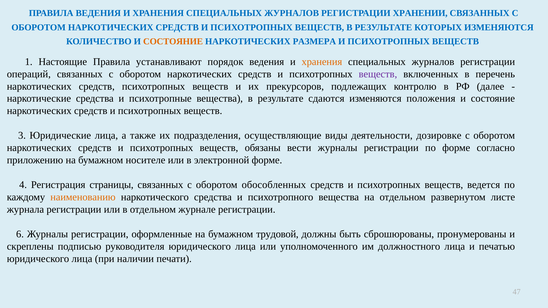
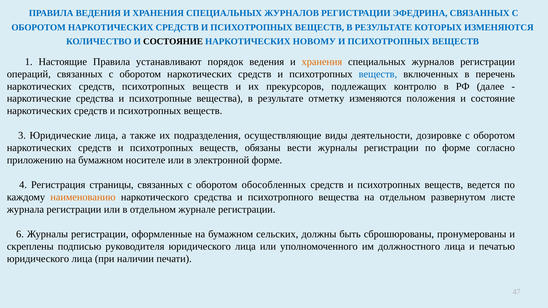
ХРАНЕНИИ: ХРАНЕНИИ -> ЭФЕДРИНА (420, 13)
СОСТОЯНИЕ colour: orange -> black (173, 42)
РАЗМЕРА: РАЗМЕРА -> НОВОМУ (314, 42)
веществ colour: purple -> blue (378, 74)
сдаются: сдаются -> отметку (326, 99)
трудовой: трудовой -> сельских (277, 234)
